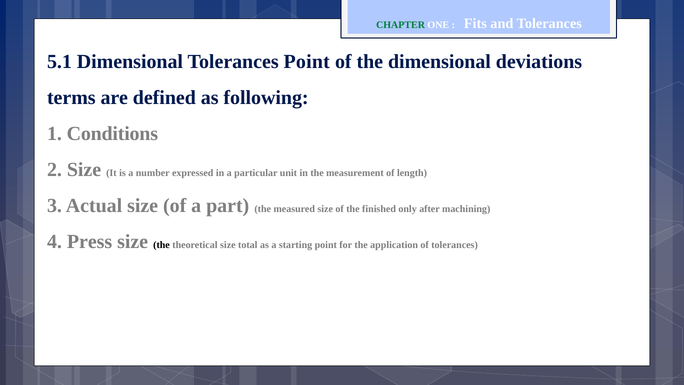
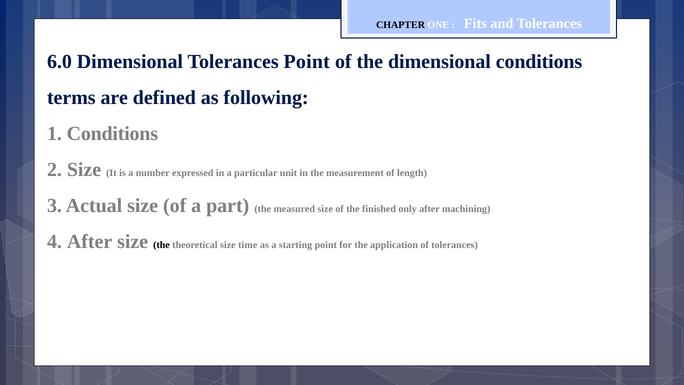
CHAPTER colour: green -> black (401, 25)
5.1: 5.1 -> 6.0 (59, 62)
dimensional deviations: deviations -> conditions (539, 62)
4 Press: Press -> After (90, 241)
total: total -> time (248, 245)
